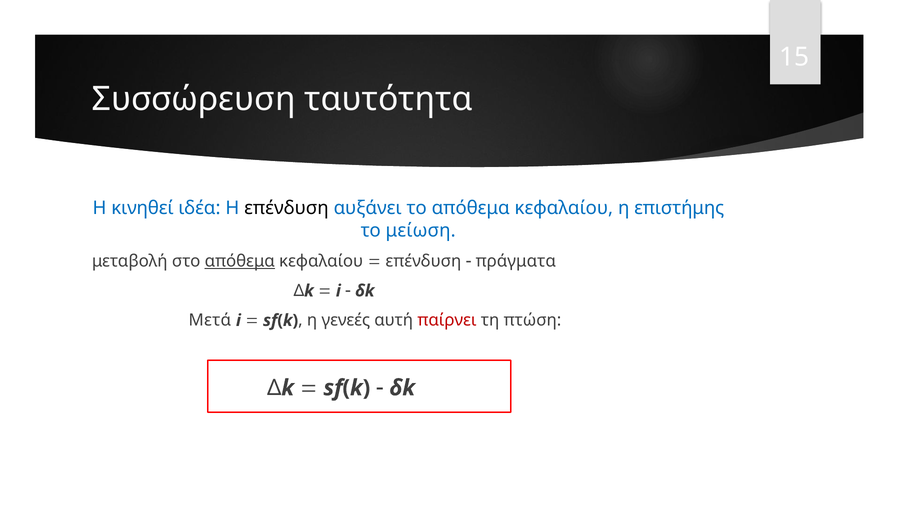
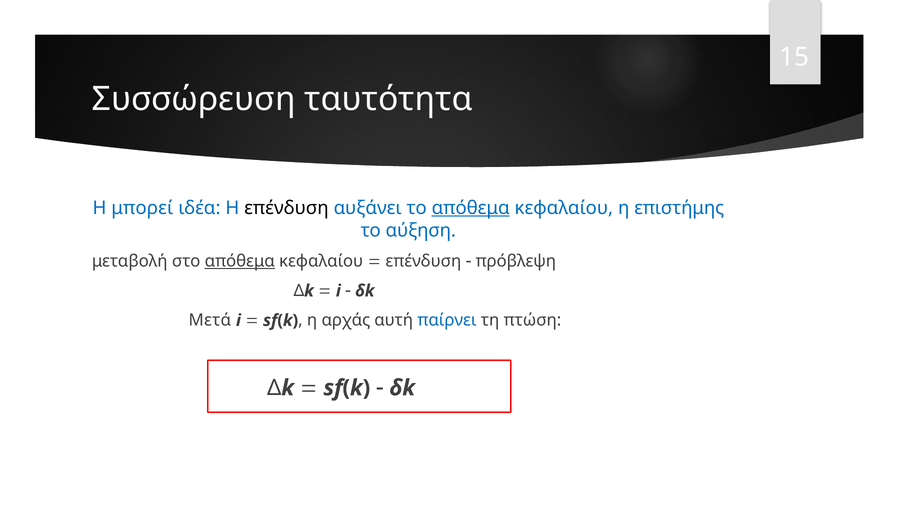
κινηθεί: κινηθεί -> μπορεί (142, 208)
απόθεμα underline: none -> present (471, 208)
μείωση: μείωση -> αύξηση (421, 230)
πράγματα: πράγματα -> πρόβλεψη (516, 261)
γενεές: γενεές -> αρχάς (346, 320)
παίρνει colour: red -> blue (447, 320)
